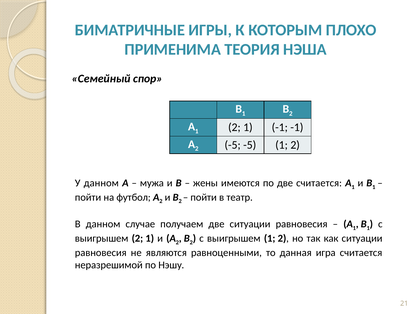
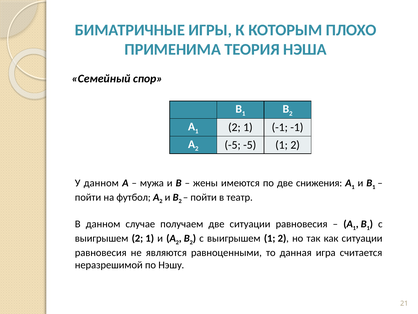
две считается: считается -> снижения (319, 183)
